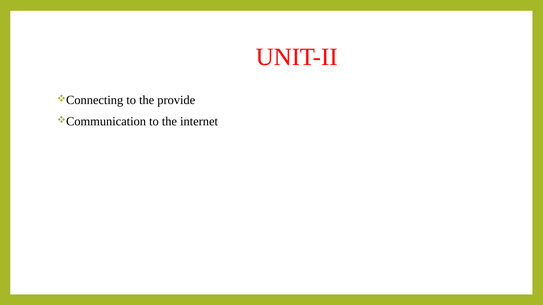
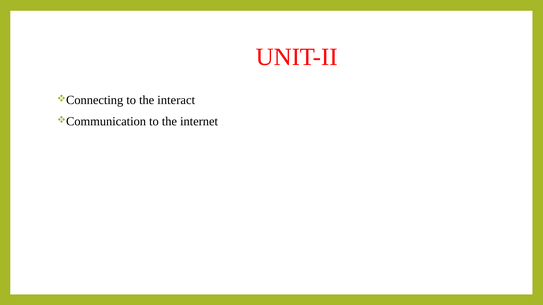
provide: provide -> interact (176, 100)
